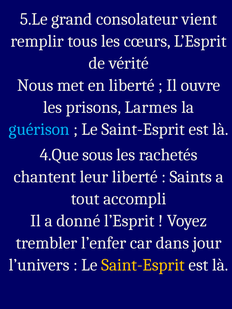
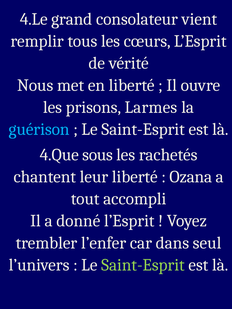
5.Le: 5.Le -> 4.Le (34, 19)
Saints: Saints -> Ozana (191, 177)
jour: jour -> seul (207, 243)
Saint-Esprit colour: yellow -> light green (143, 265)
